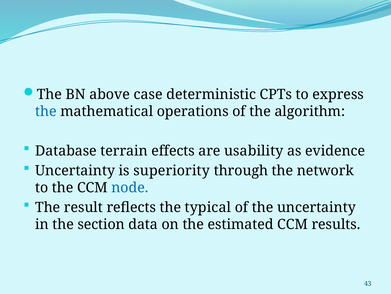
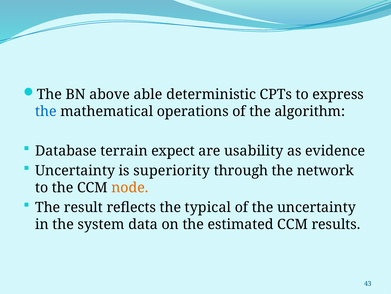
case: case -> able (148, 94)
effects: effects -> expect (173, 151)
node colour: blue -> orange (130, 187)
section: section -> system (101, 224)
